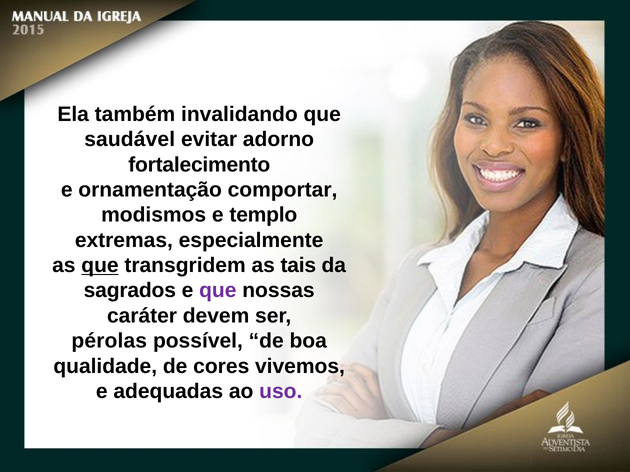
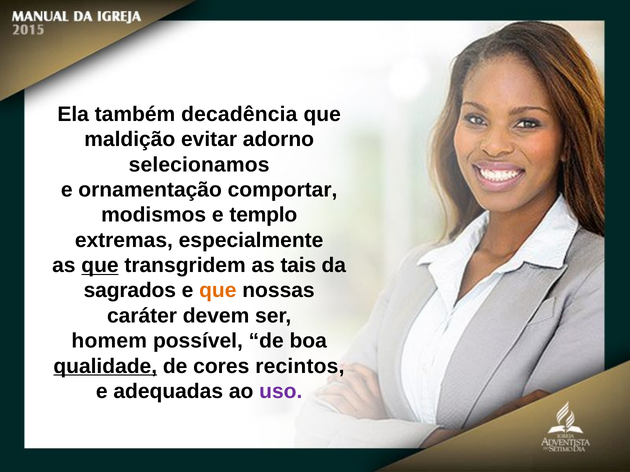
invalidando: invalidando -> decadência (239, 114)
saudável: saudável -> maldição (130, 140)
fortalecimento: fortalecimento -> selecionamos (199, 165)
que colour: purple -> orange (218, 291)
pérolas: pérolas -> homem (109, 341)
qualidade underline: none -> present (105, 366)
vivemos: vivemos -> recintos (300, 366)
